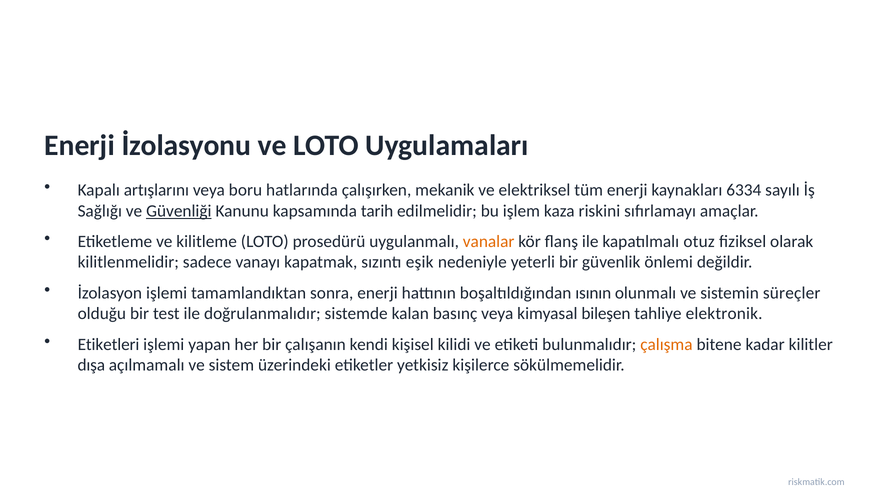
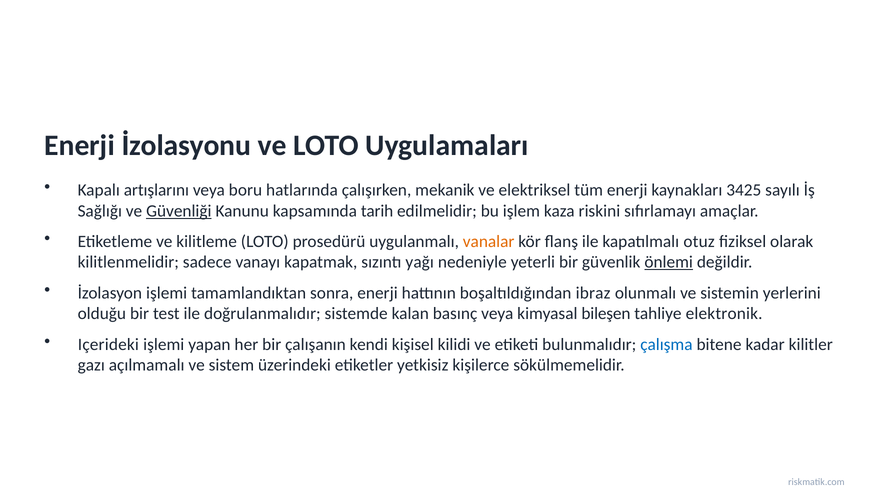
6334: 6334 -> 3425 (744, 190)
eşik: eşik -> yağı (420, 262)
önlemi underline: none -> present (669, 262)
ısının: ısının -> ibraz (593, 293)
süreçler: süreçler -> yerlerini (792, 293)
Etiketleri: Etiketleri -> Içerideki (108, 344)
çalışma colour: orange -> blue (666, 344)
dışa: dışa -> gazı (91, 365)
